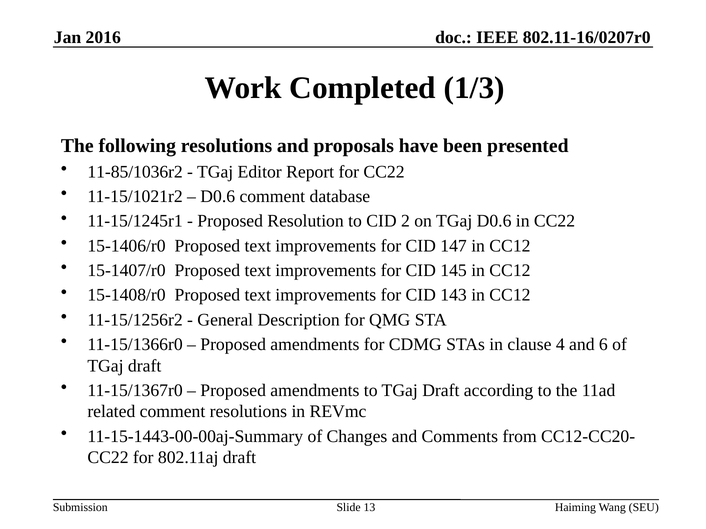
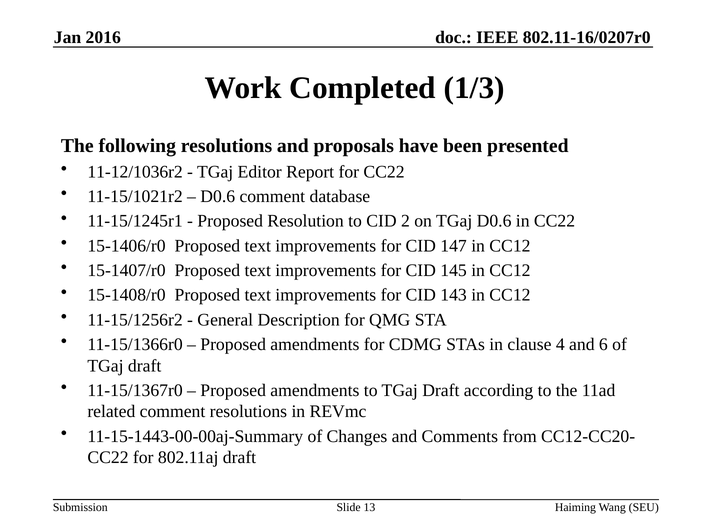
11-85/1036r2: 11-85/1036r2 -> 11-12/1036r2 (135, 172)
